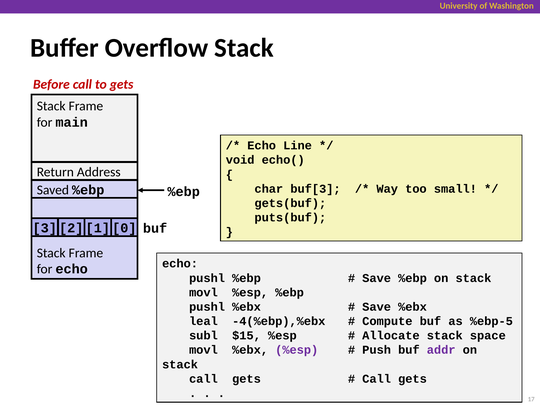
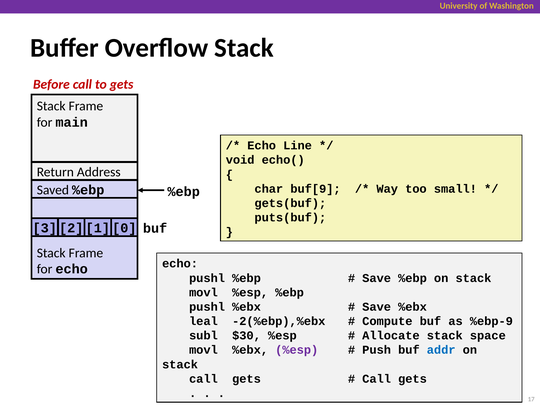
buf[3: buf[3 -> buf[9 (316, 189)
-4(%ebp),%ebx: -4(%ebp),%ebx -> -2(%ebp),%ebx (279, 321)
%ebp-5: %ebp-5 -> %ebp-9 (491, 321)
$15: $15 -> $30 (246, 336)
addr colour: purple -> blue (441, 350)
